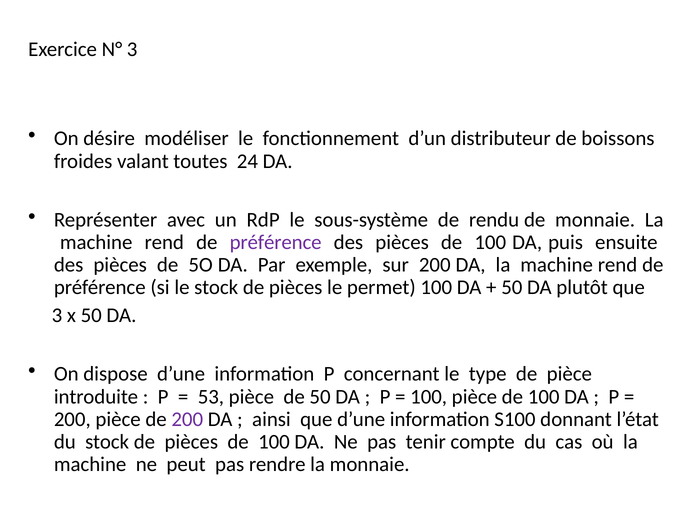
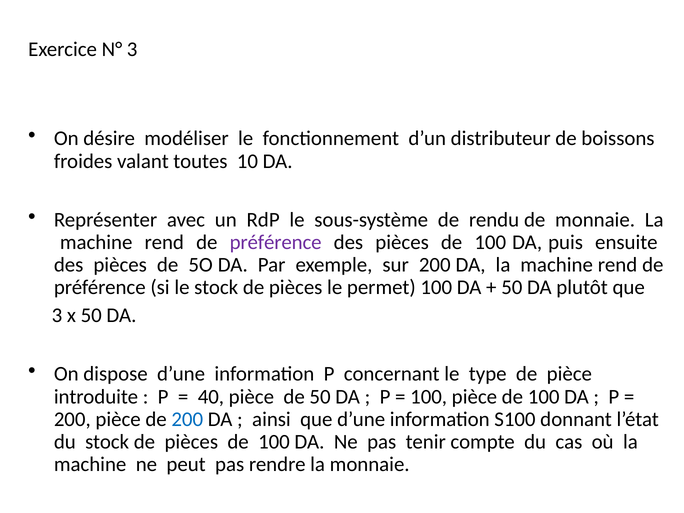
24: 24 -> 10 (247, 161)
53: 53 -> 40 (211, 397)
200 colour: purple -> blue (187, 419)
